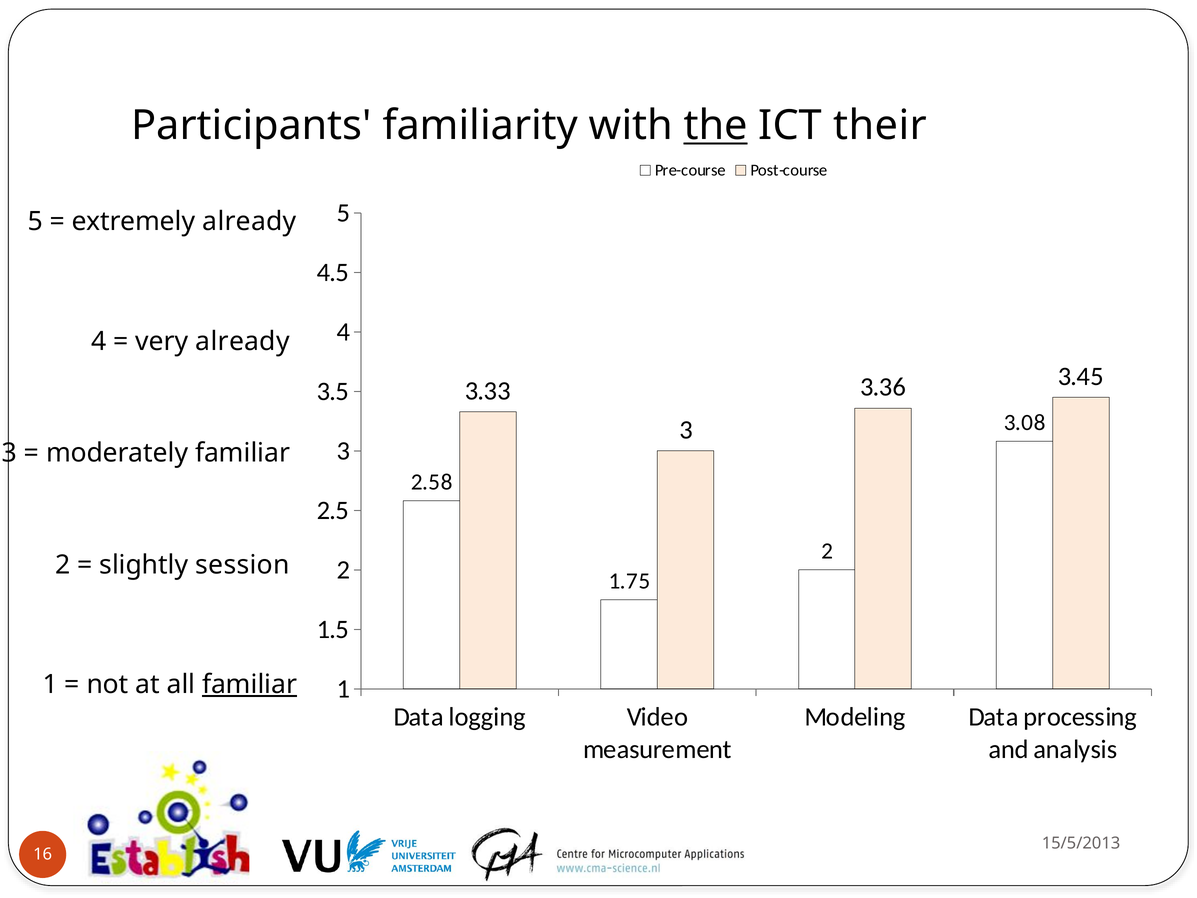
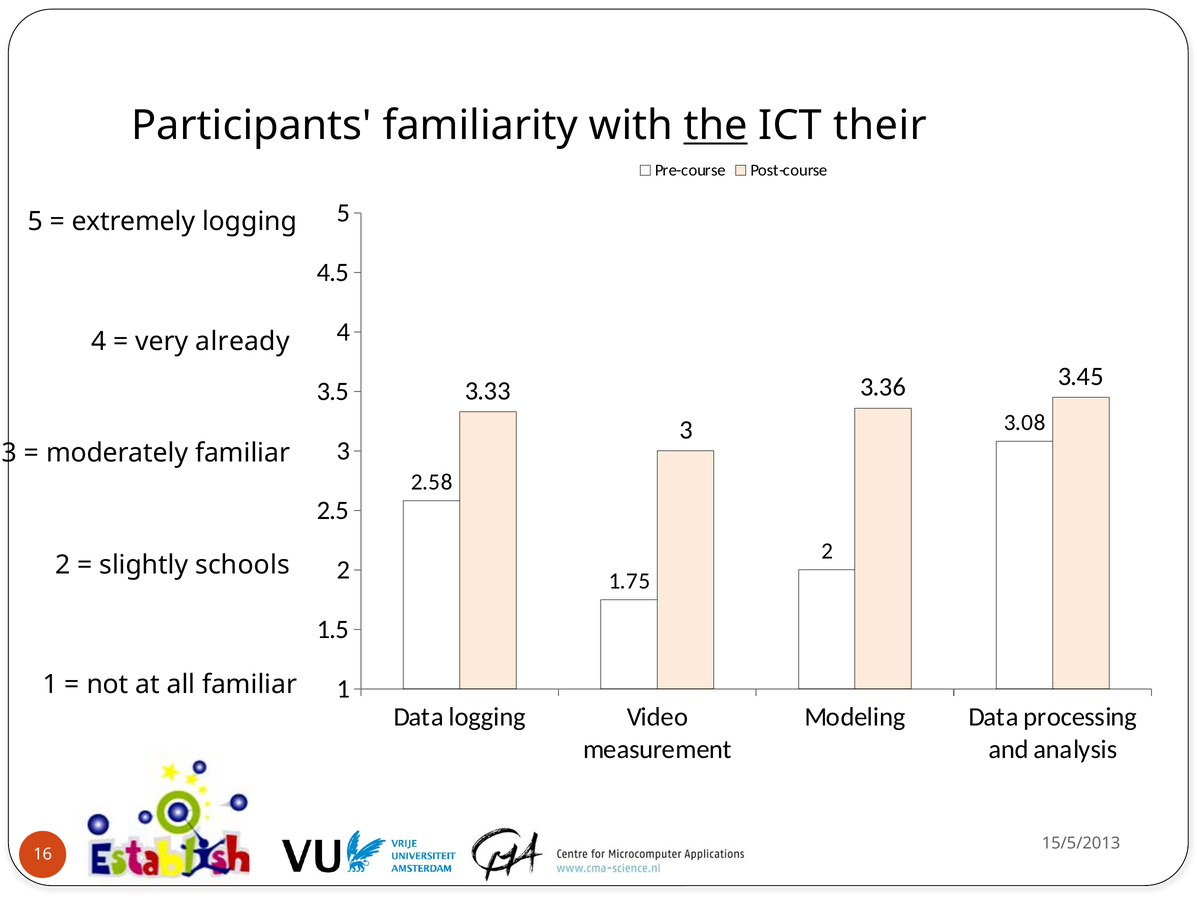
extremely already: already -> logging (250, 222)
session: session -> schools (243, 565)
familiar underline: present -> none (250, 684)
